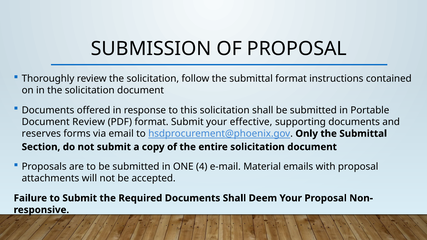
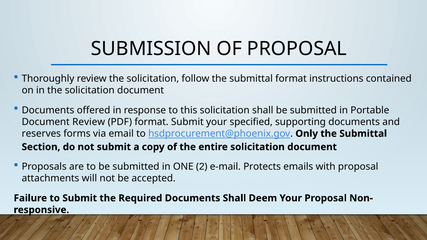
effective: effective -> specified (251, 122)
4: 4 -> 2 (202, 167)
Material: Material -> Protects (262, 167)
